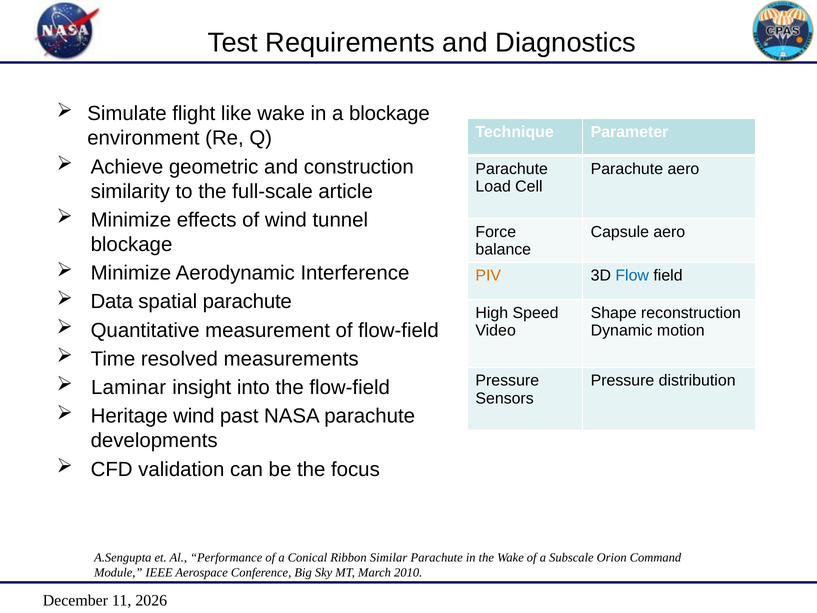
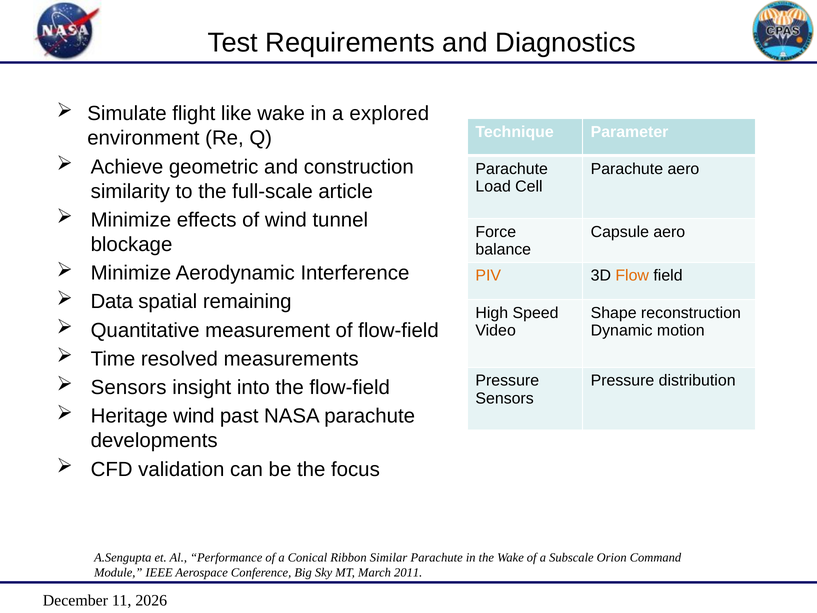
a blockage: blockage -> explored (389, 114)
Flow colour: blue -> orange (632, 276)
spatial parachute: parachute -> remaining (247, 302)
Laminar: Laminar -> Sensors (129, 387)
2010: 2010 -> 2011 (408, 572)
